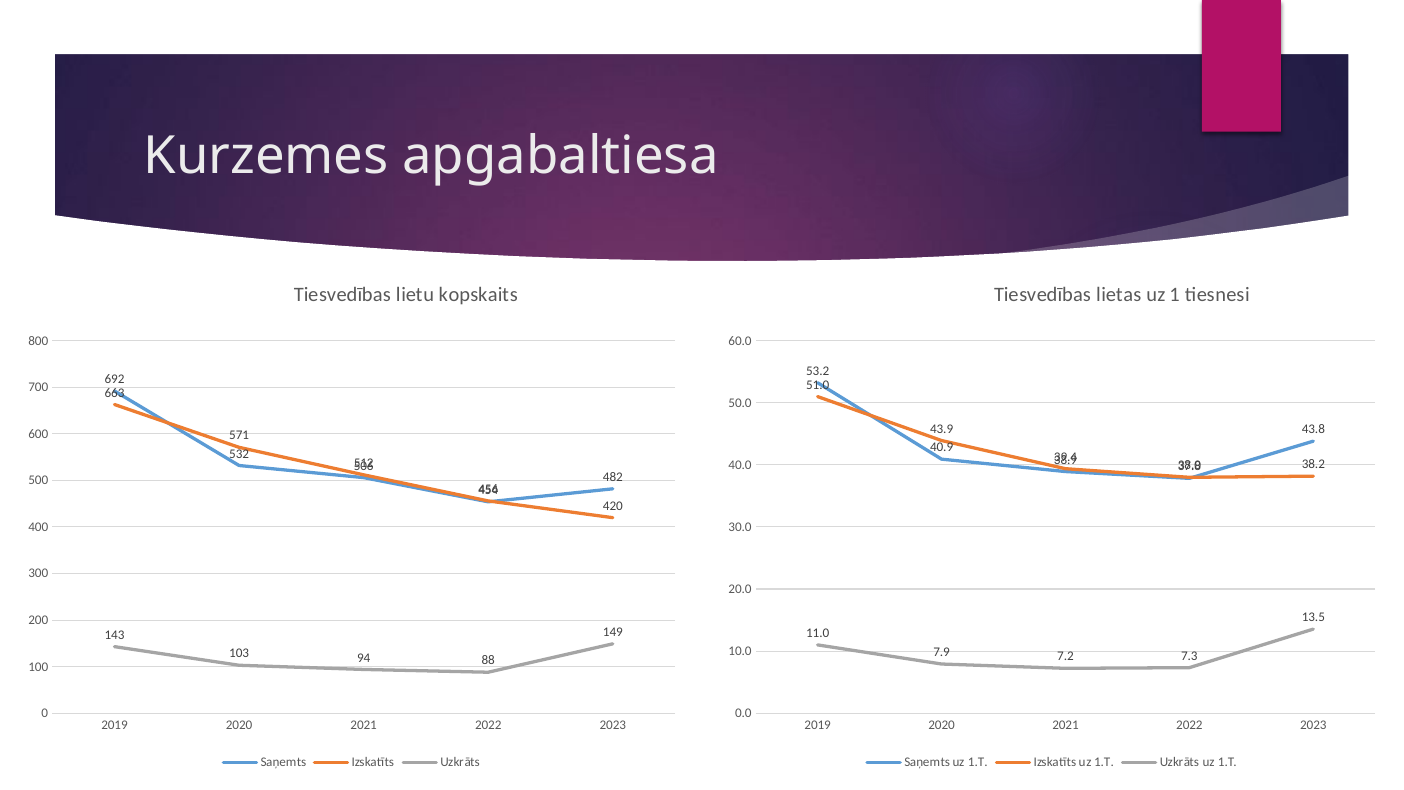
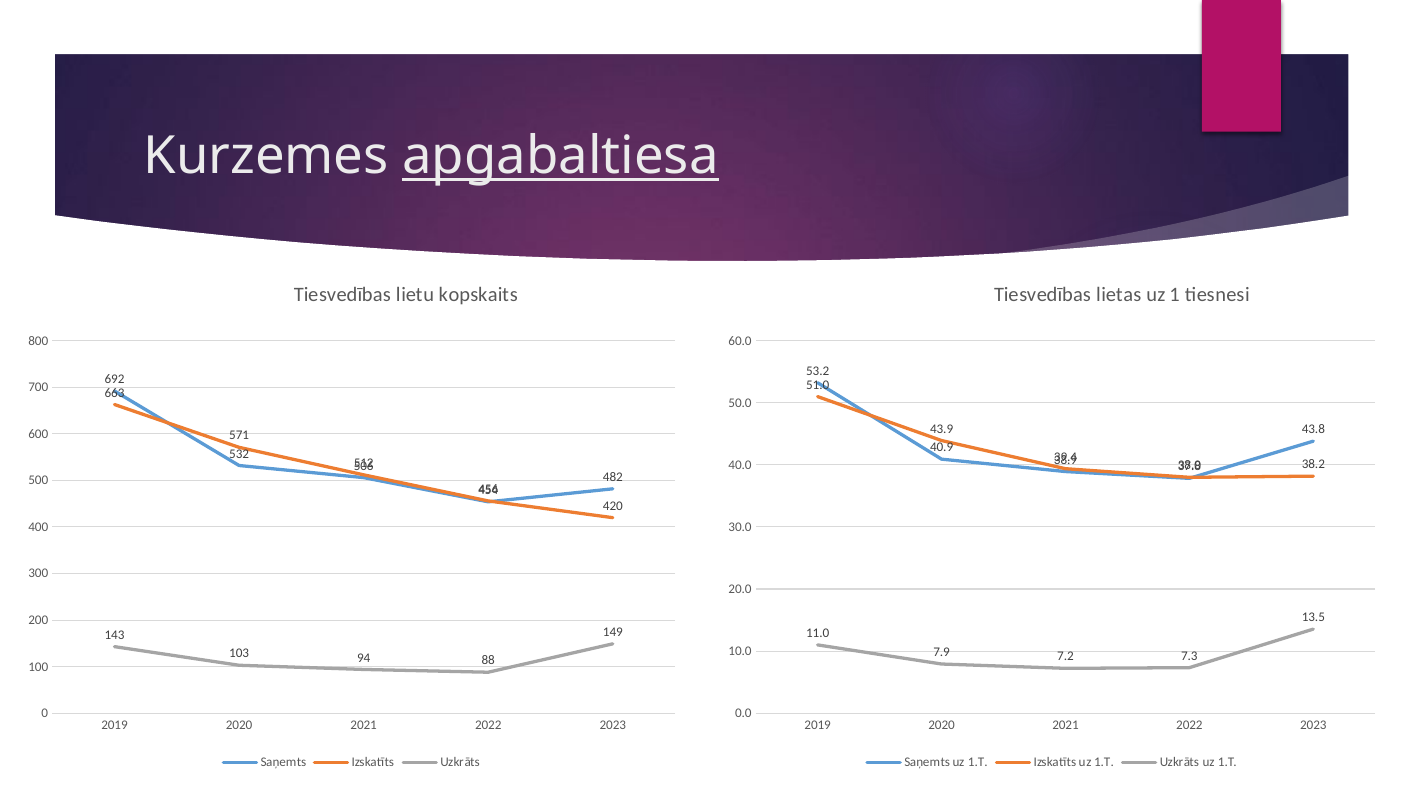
apgabaltiesa underline: none -> present (561, 156)
